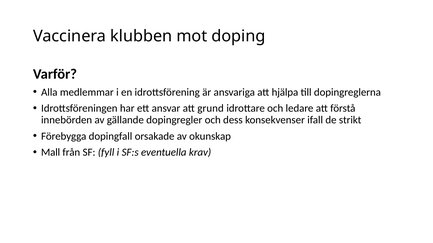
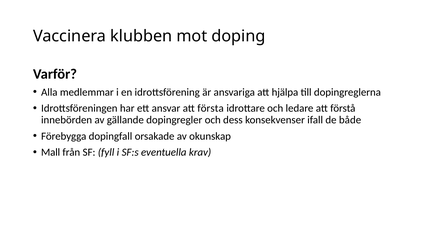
grund: grund -> första (211, 109)
strikt: strikt -> både (350, 120)
